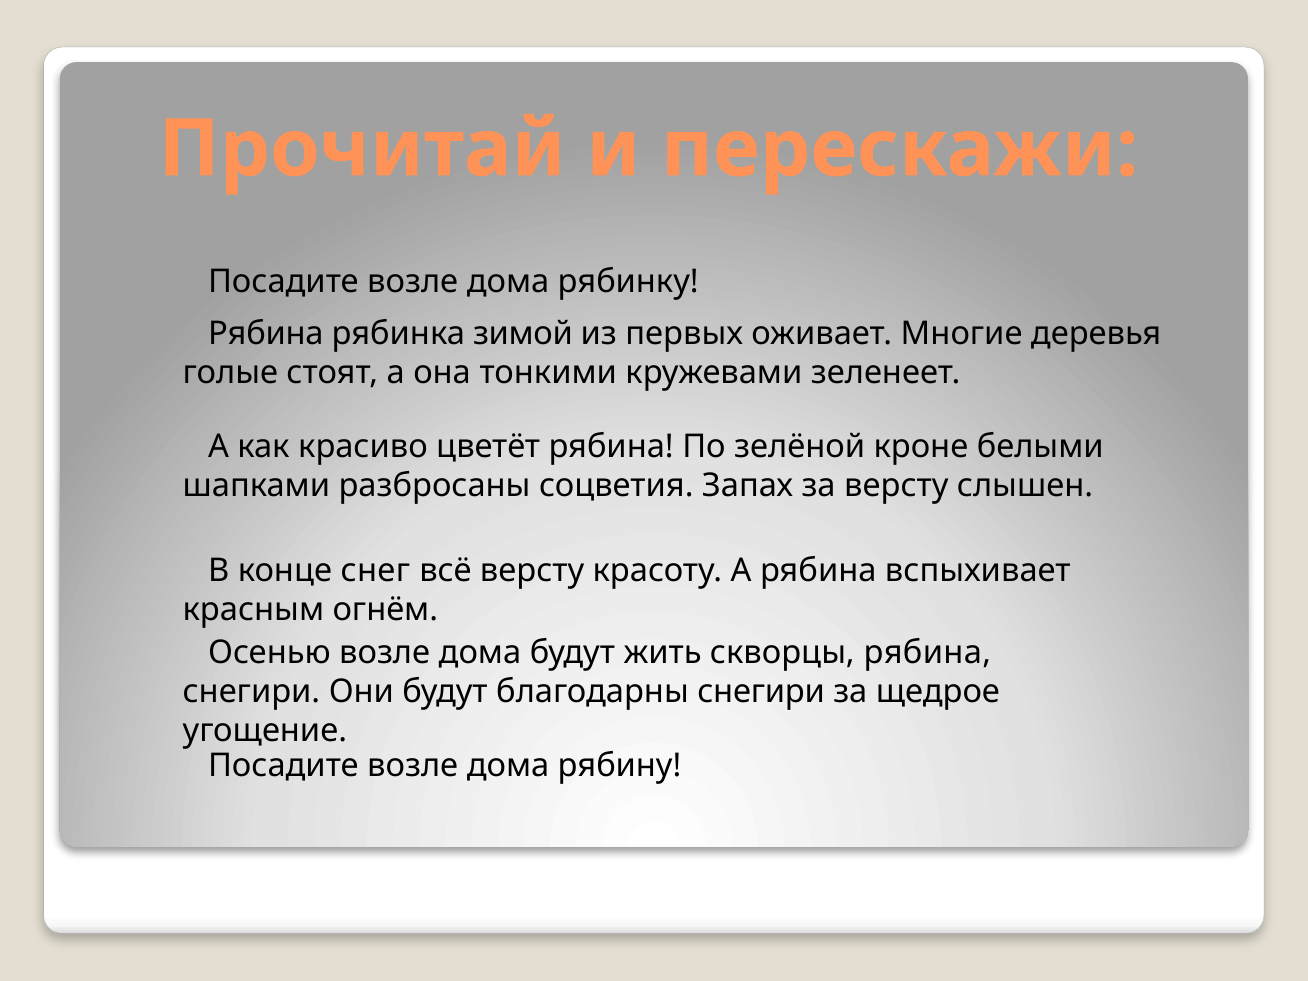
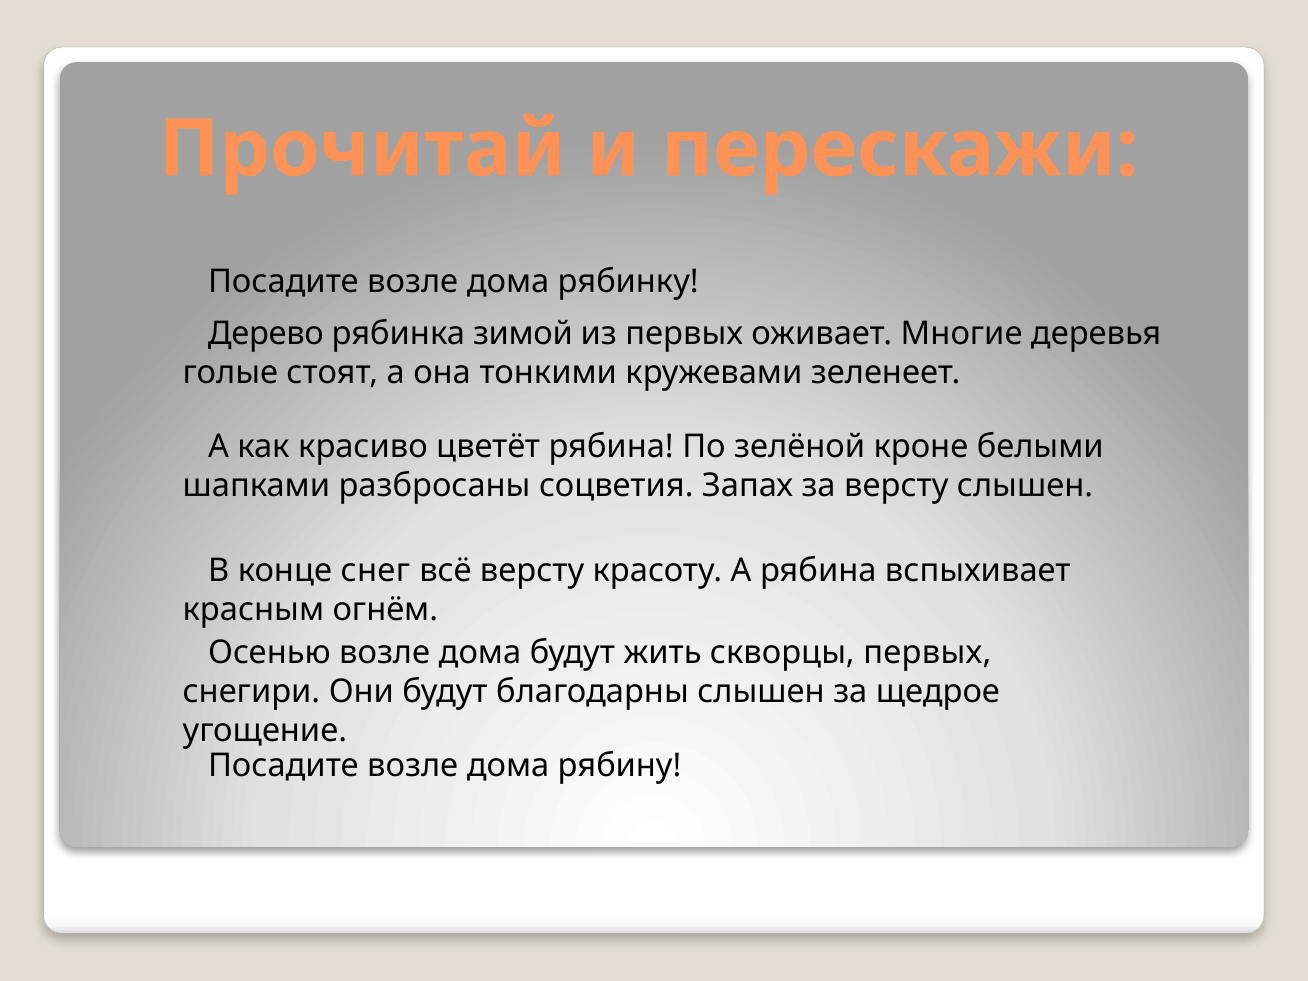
Рябина: Рябина -> Дерево (266, 333)
скворцы рябина: рябина -> первых (927, 653)
благодарны снегири: снегири -> слышен (761, 692)
